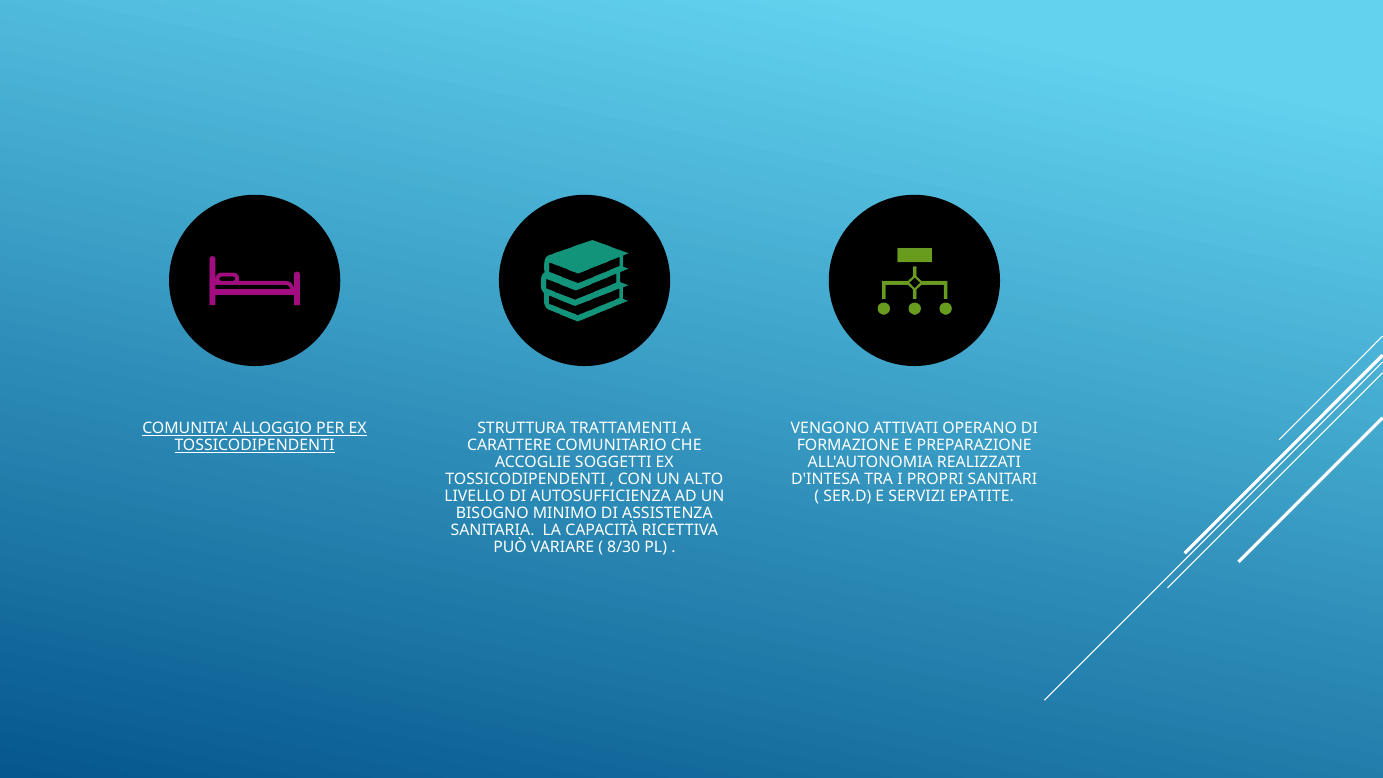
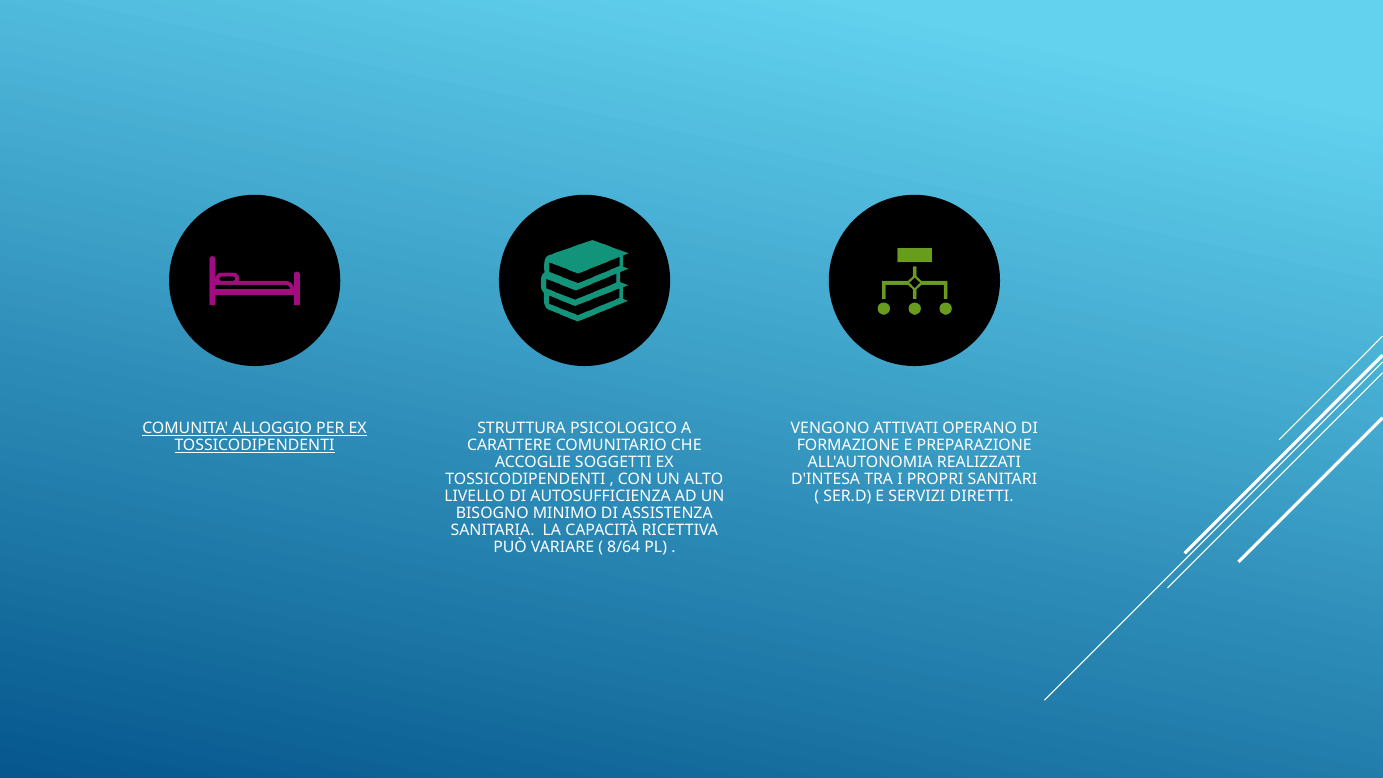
TRATTAMENTI: TRATTAMENTI -> PSICOLOGICO (624, 428)
EPATITE: EPATITE -> DIRETTI (982, 496)
8/30: 8/30 -> 8/64 (624, 548)
